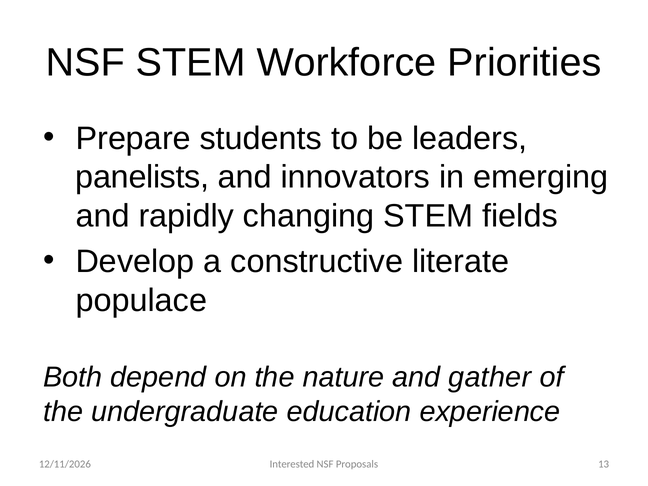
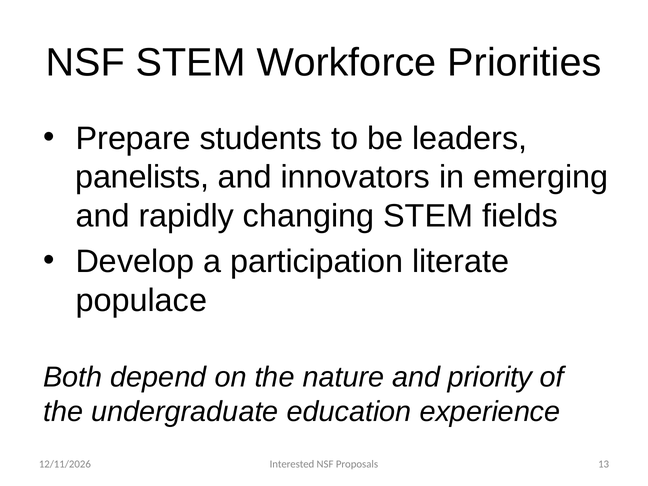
constructive: constructive -> participation (317, 261)
gather: gather -> priority (490, 377)
